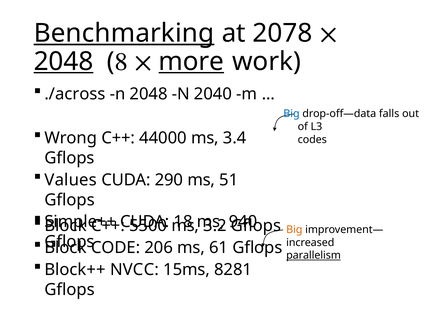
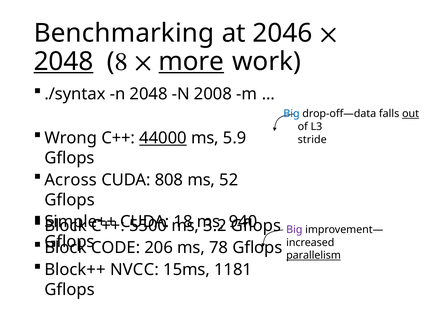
Benchmarking underline: present -> none (124, 33)
2078: 2078 -> 2046 (282, 33)
./across: ./across -> ./syntax (75, 94)
2040: 2040 -> 2008 (213, 94)
out underline: none -> present (411, 114)
44000 underline: none -> present (163, 138)
3.4: 3.4 -> 5.9 (235, 138)
codes: codes -> stride (312, 139)
Values: Values -> Across (71, 180)
290: 290 -> 808 (169, 180)
51: 51 -> 52 (229, 180)
Big colour: orange -> purple (294, 230)
61: 61 -> 78 (219, 248)
8281: 8281 -> 1181 (233, 270)
